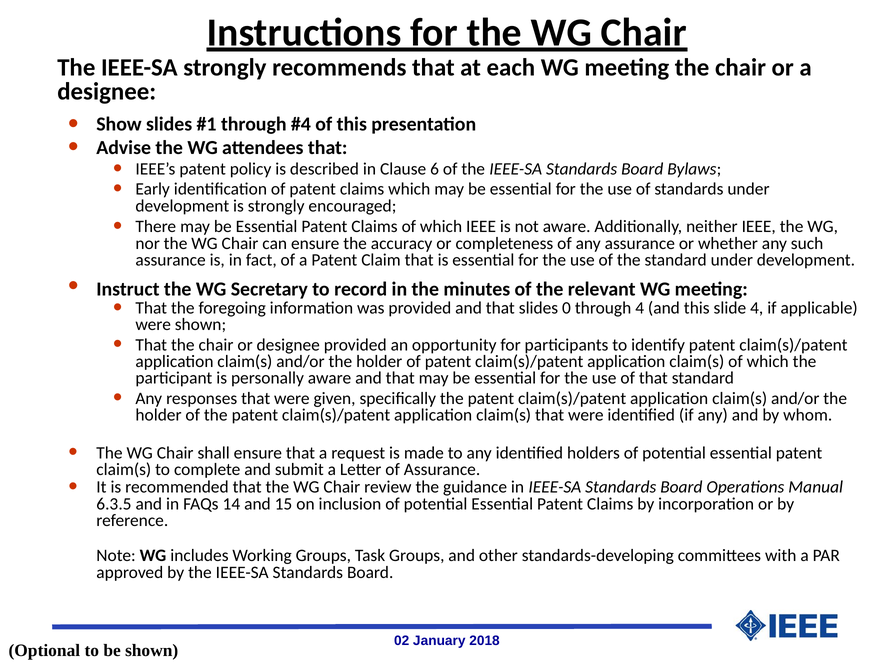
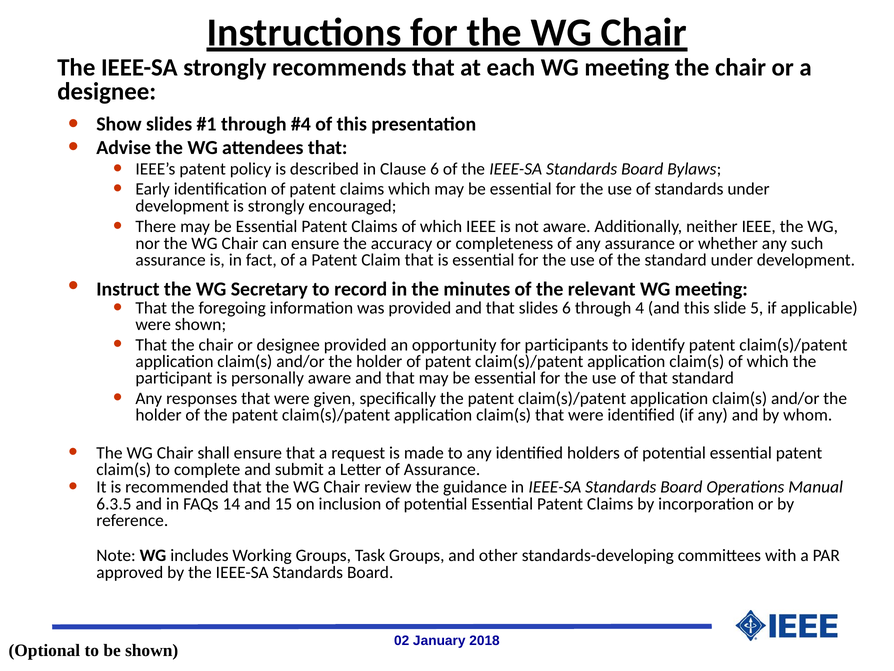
slides 0: 0 -> 6 (566, 308)
slide 4: 4 -> 5 (757, 308)
